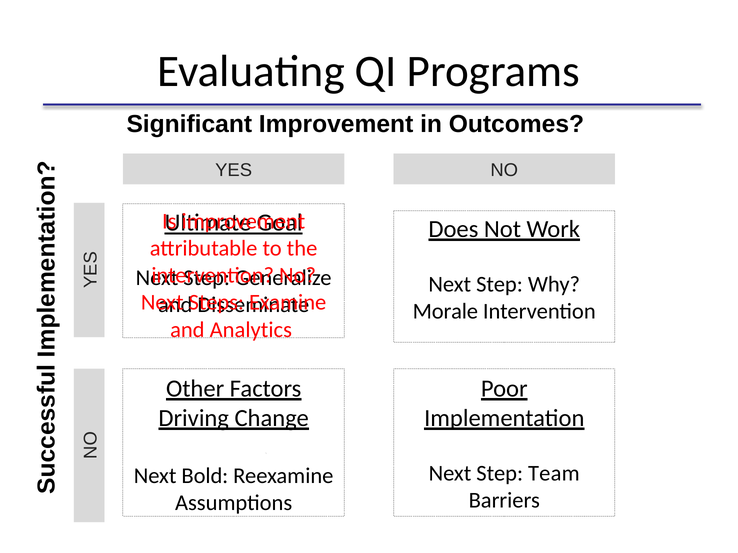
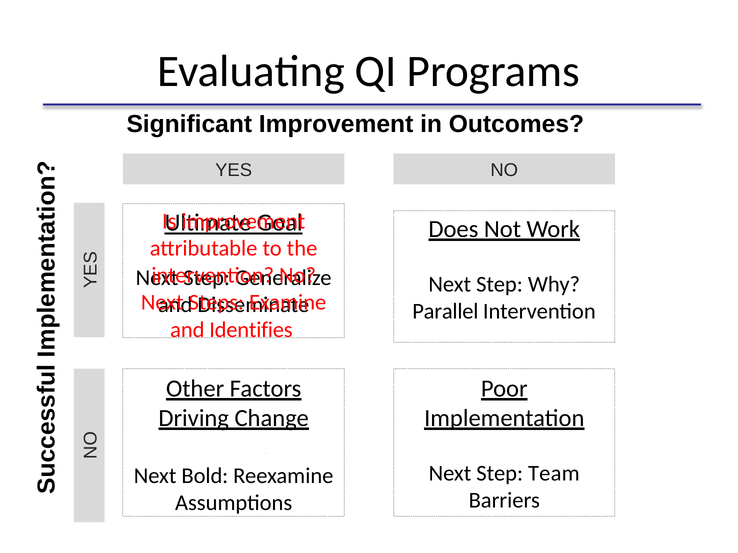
Morale: Morale -> Parallel (445, 311)
Analytics: Analytics -> Identifies (251, 330)
